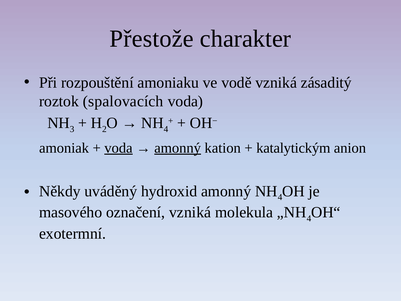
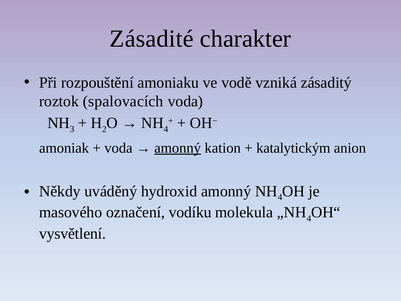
Přestože: Přestože -> Zásadité (152, 39)
voda underline: present -> none (118, 148)
označení vzniká: vzniká -> vodíku (190, 212)
exotermní: exotermní -> vysvětlení (73, 234)
